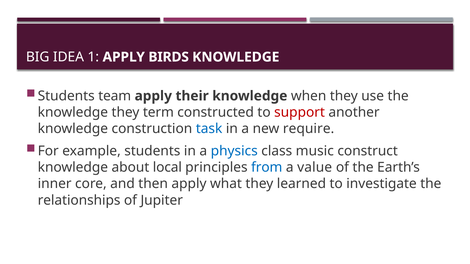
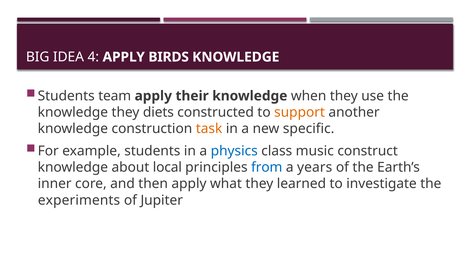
1: 1 -> 4 (93, 57)
term: term -> diets (158, 113)
support colour: red -> orange (300, 113)
task colour: blue -> orange (209, 129)
require: require -> specific (309, 129)
value: value -> years (315, 168)
relationships: relationships -> experiments (79, 200)
